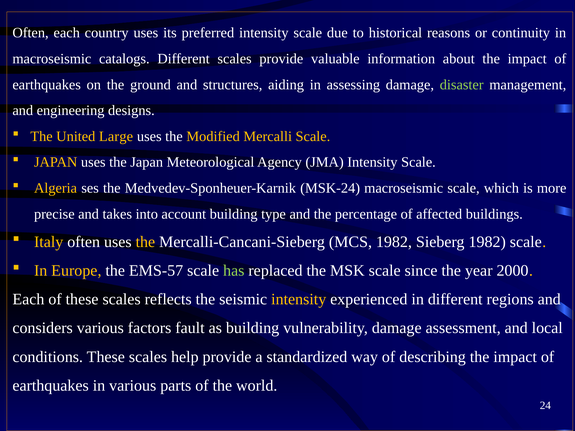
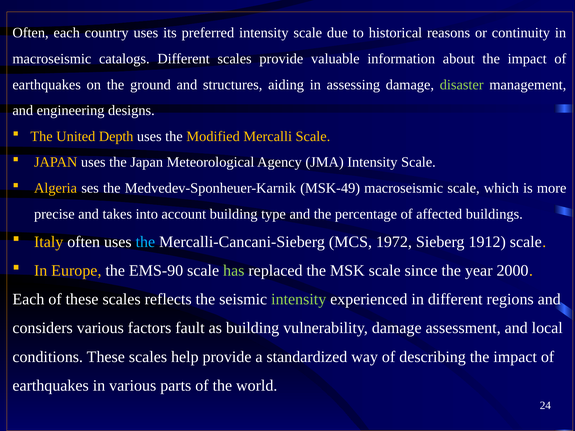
Large: Large -> Depth (116, 136)
MSK-24: MSK-24 -> MSK-49 (330, 188)
the colour: yellow -> light blue (145, 242)
MCS 1982: 1982 -> 1972 (394, 242)
Sieberg 1982: 1982 -> 1912 (487, 242)
EMS-57: EMS-57 -> EMS-90 (156, 271)
intensity colour: yellow -> light green (299, 299)
